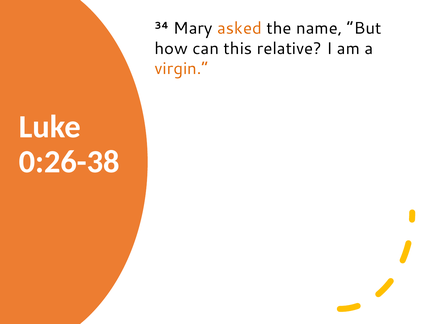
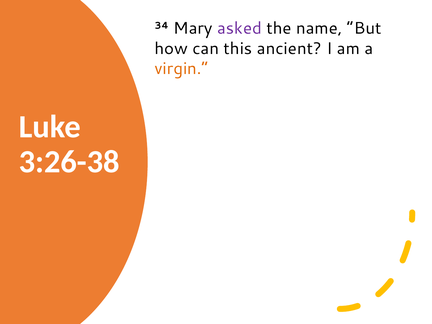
asked colour: orange -> purple (240, 28)
relative: relative -> ancient (289, 49)
0:26-38: 0:26-38 -> 3:26-38 (69, 162)
